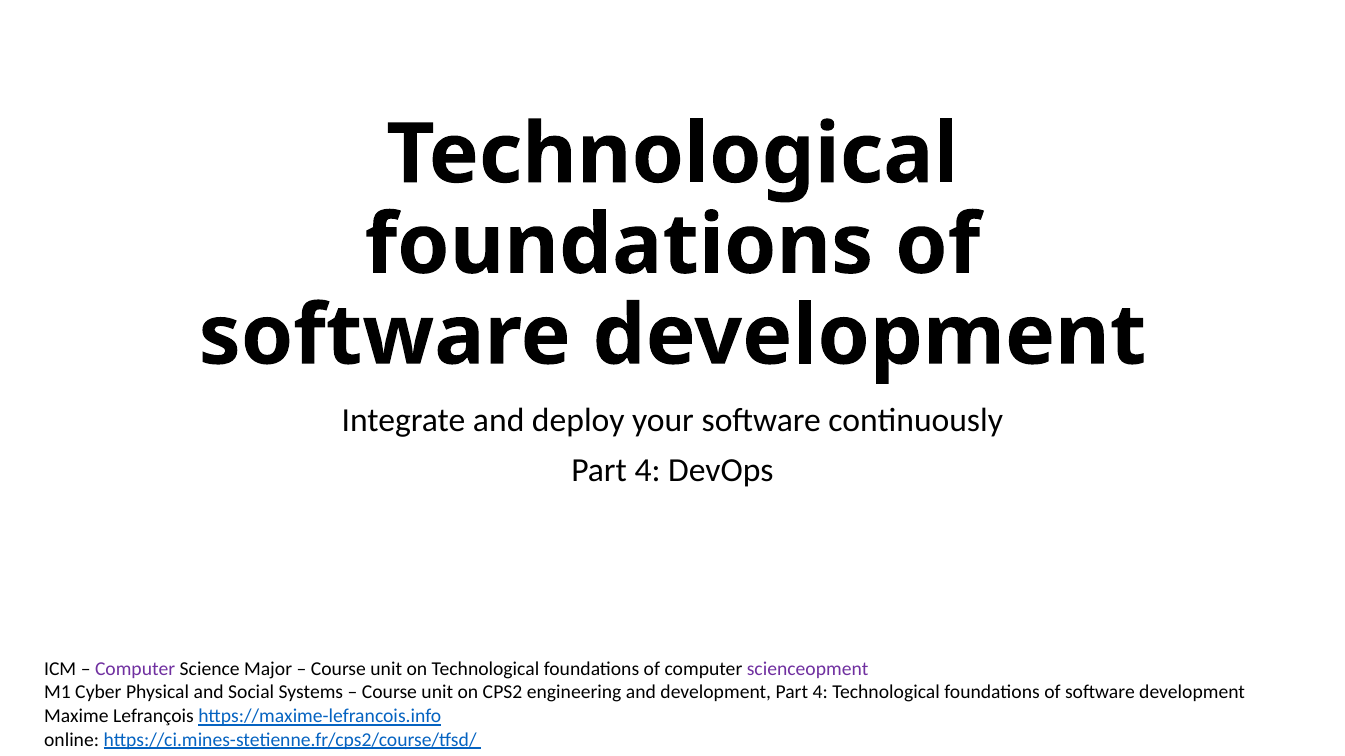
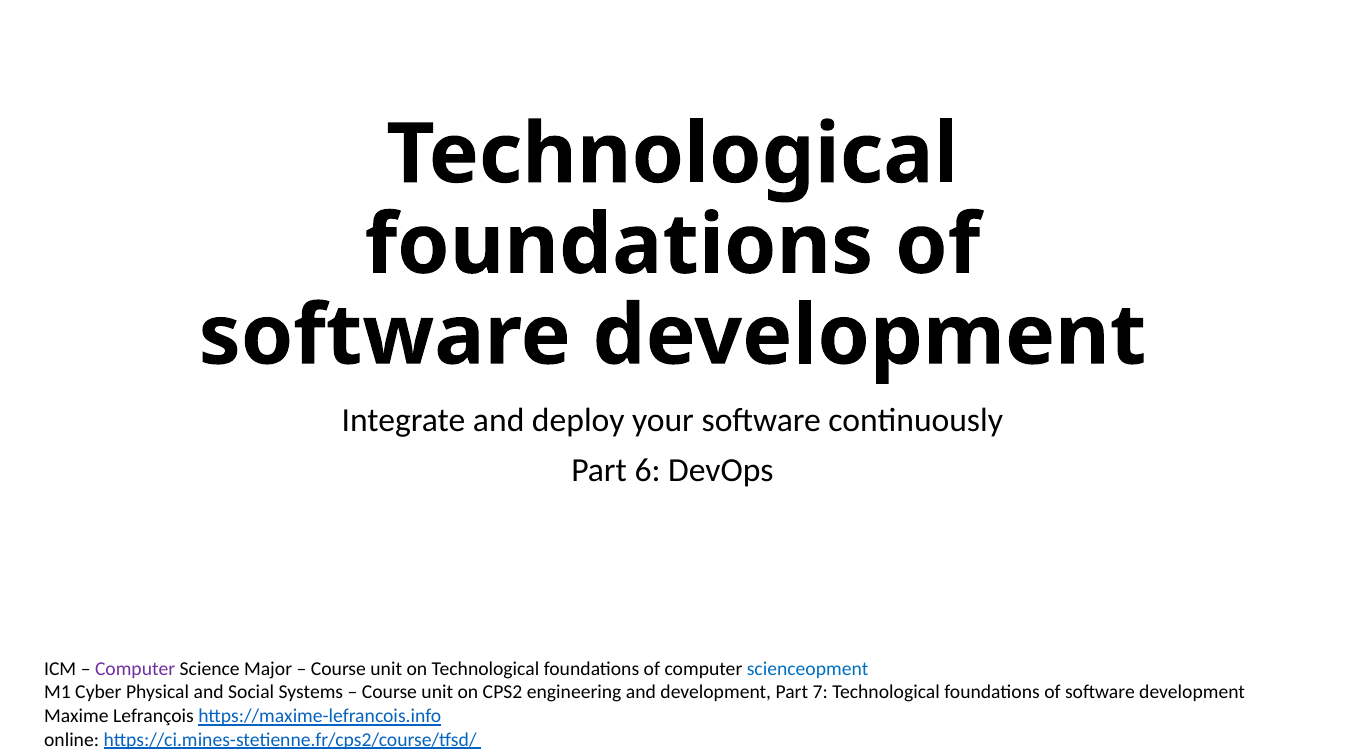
4: 4 -> 6 (648, 471)
scienceopment colour: purple -> blue (808, 669)
development Part 4: 4 -> 7 (820, 693)
